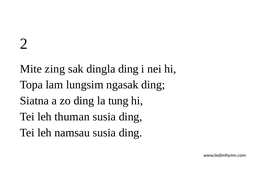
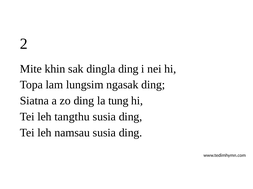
zing: zing -> khin (55, 69)
thuman: thuman -> tangthu (72, 117)
